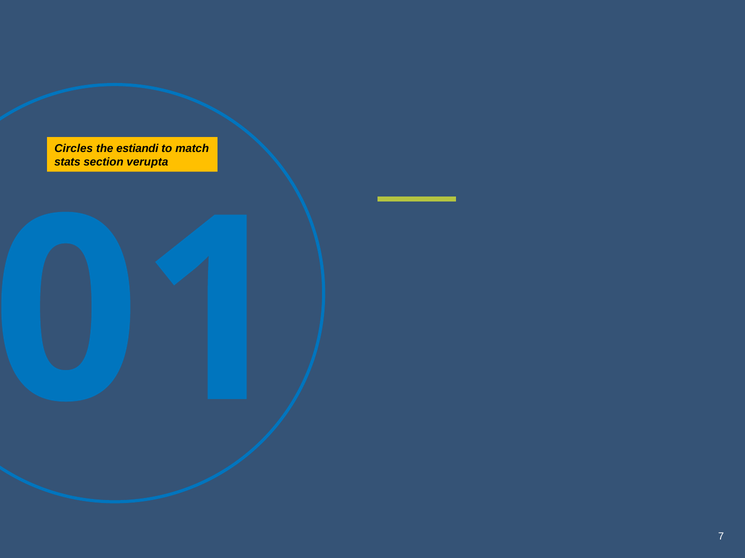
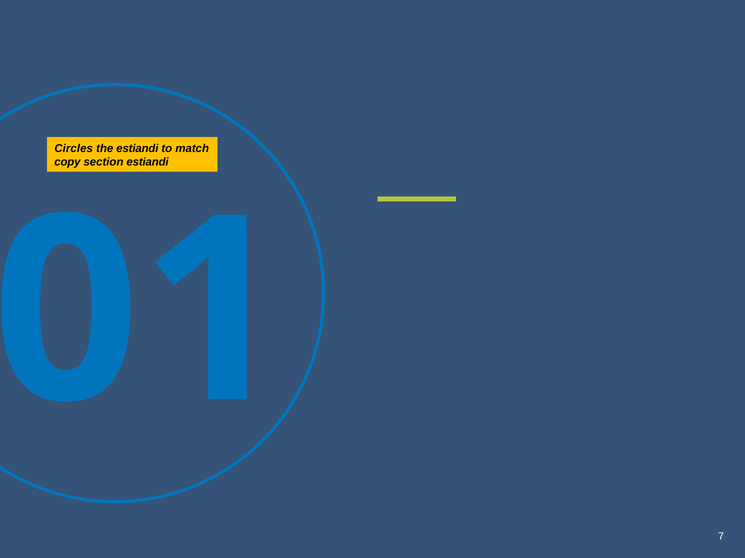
stats: stats -> copy (67, 162)
section verupta: verupta -> estiandi (148, 162)
